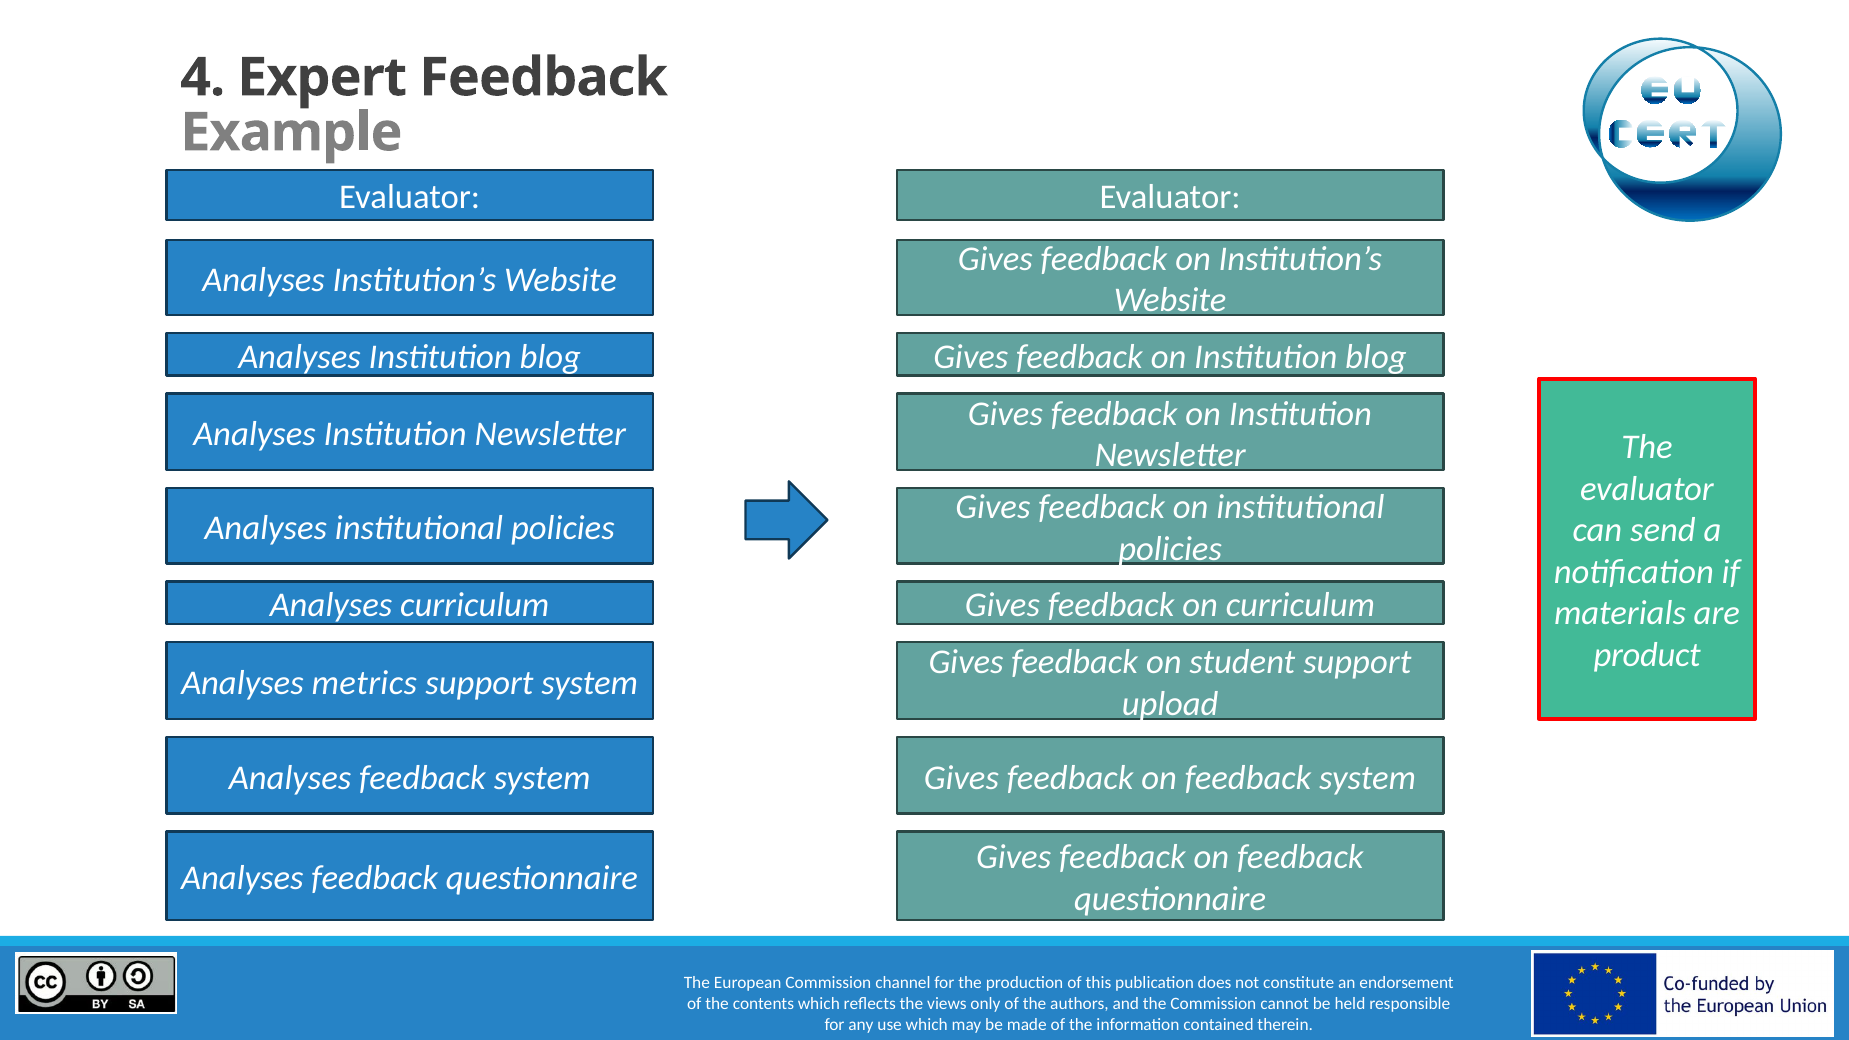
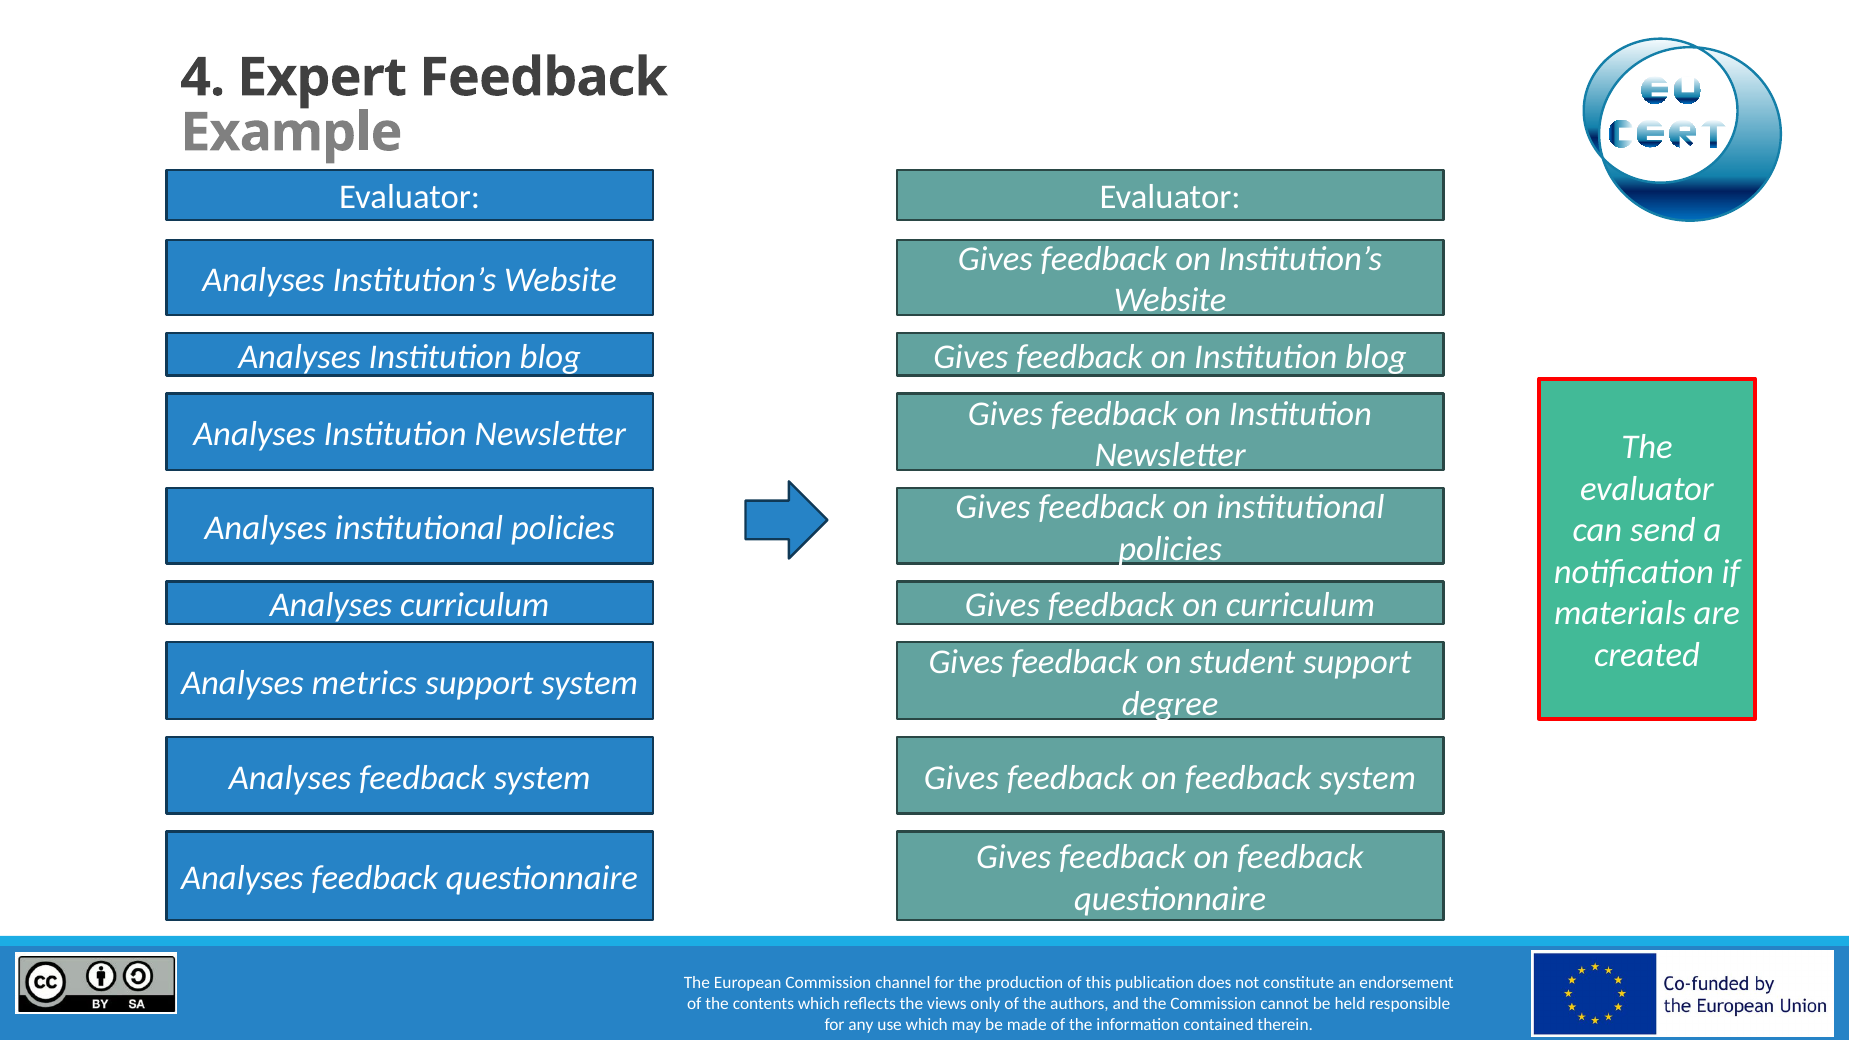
product: product -> created (1647, 655)
upload: upload -> degree (1170, 704)
